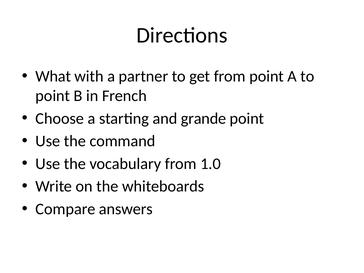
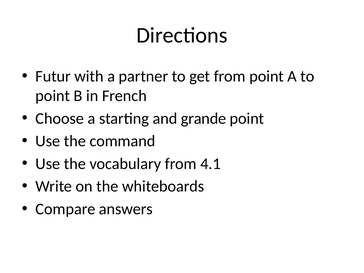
What: What -> Futur (53, 76)
1.0: 1.0 -> 4.1 (211, 164)
